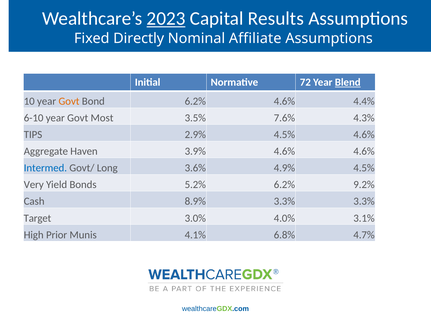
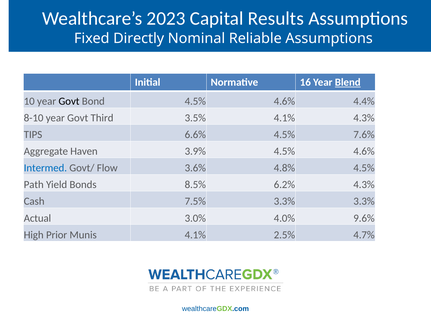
2023 underline: present -> none (166, 19)
Affiliate: Affiliate -> Reliable (255, 38)
72: 72 -> 16 (305, 82)
Govt colour: orange -> black (69, 101)
Bond 6.2%: 6.2% -> 4.5% (195, 101)
6-10: 6-10 -> 8-10 (34, 118)
Most: Most -> Third (102, 118)
3.5% 7.6%: 7.6% -> 4.1% (284, 118)
2.9%: 2.9% -> 6.6% (195, 135)
4.5% 4.6%: 4.6% -> 7.6% (364, 135)
3.9% 4.6%: 4.6% -> 4.5% (284, 152)
Long: Long -> Flow (107, 168)
4.9%: 4.9% -> 4.8% (284, 168)
Very: Very -> Path (34, 185)
5.2%: 5.2% -> 8.5% (195, 185)
6.2% 9.2%: 9.2% -> 4.3% (364, 185)
8.9%: 8.9% -> 7.5% (195, 202)
Target: Target -> Actual (37, 218)
3.1%: 3.1% -> 9.6% (364, 218)
6.8%: 6.8% -> 2.5% (284, 235)
